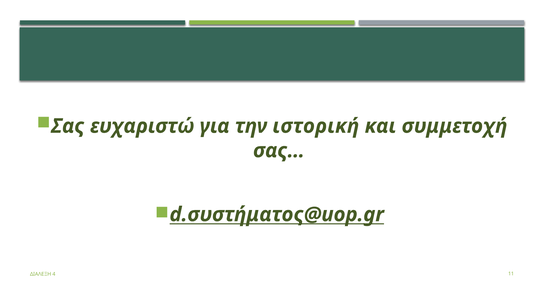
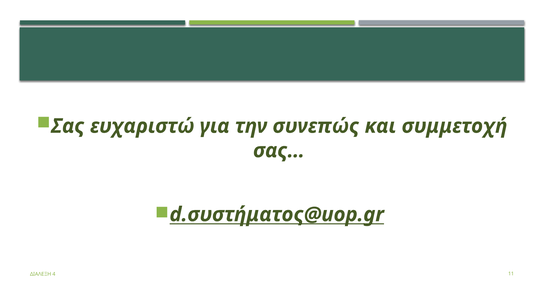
ιστορική: ιστορική -> συνεπώς (316, 126)
